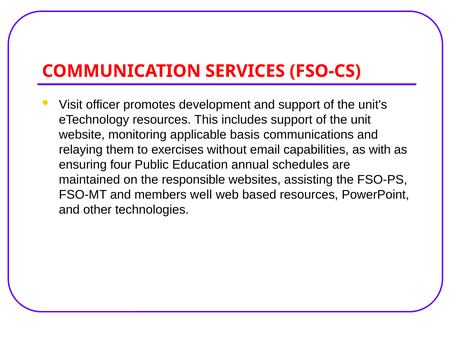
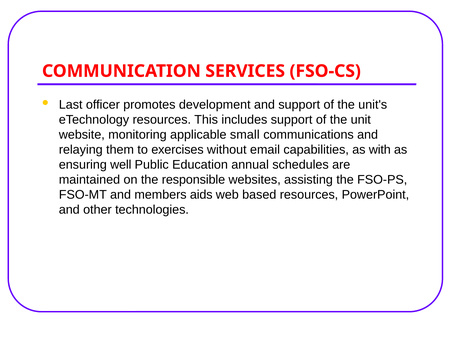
Visit: Visit -> Last (71, 104)
basis: basis -> small (245, 134)
four: four -> well (121, 164)
well: well -> aids (201, 194)
